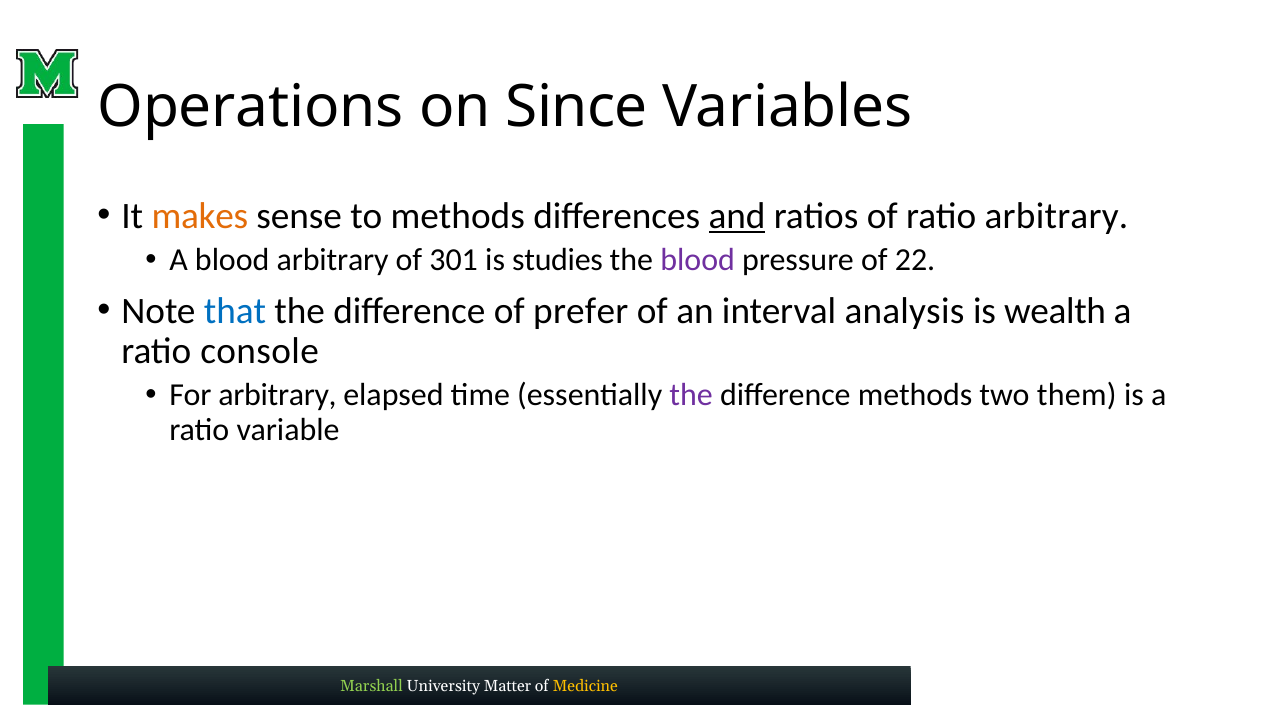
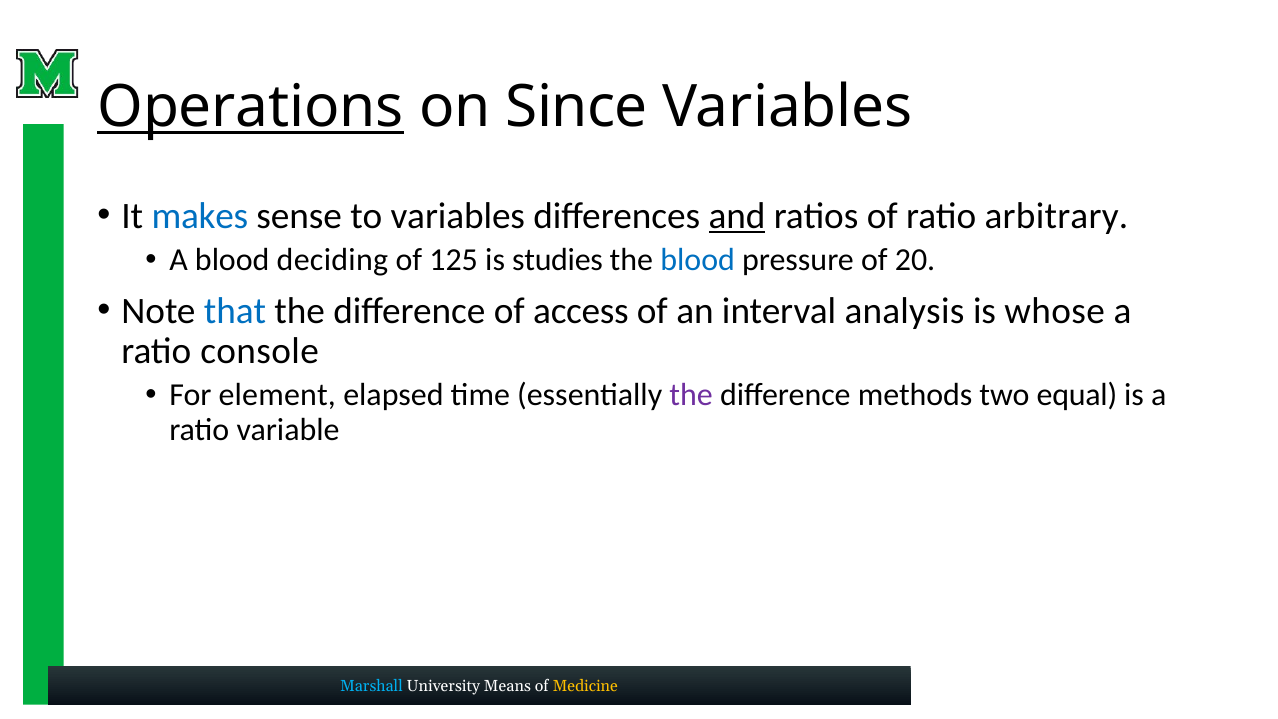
Operations underline: none -> present (251, 107)
makes colour: orange -> blue (200, 216)
to methods: methods -> variables (458, 216)
blood arbitrary: arbitrary -> deciding (332, 260)
301: 301 -> 125 (454, 260)
blood colour: purple -> blue (698, 260)
22: 22 -> 20 (915, 260)
prefer: prefer -> access (581, 311)
wealth: wealth -> whose (1055, 311)
For arbitrary: arbitrary -> element (277, 395)
them: them -> equal (1077, 395)
Marshall colour: light green -> light blue (372, 687)
Matter: Matter -> Means (507, 687)
